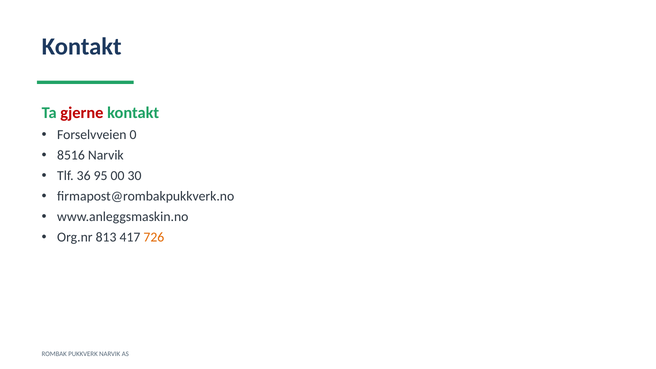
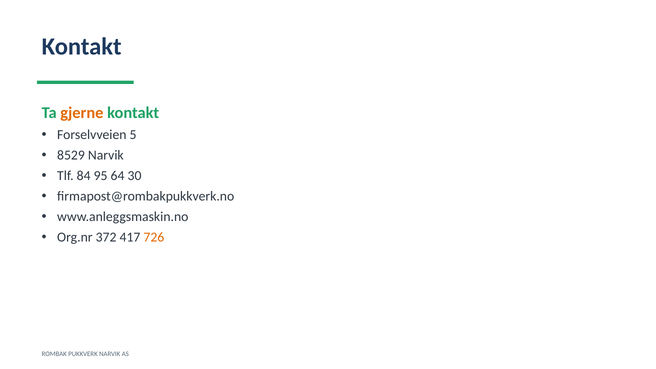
gjerne colour: red -> orange (82, 113)
0: 0 -> 5 (133, 135)
8516: 8516 -> 8529 (71, 155)
36: 36 -> 84 (84, 176)
00: 00 -> 64 (118, 176)
813: 813 -> 372 (106, 237)
